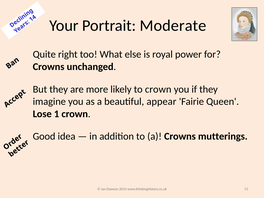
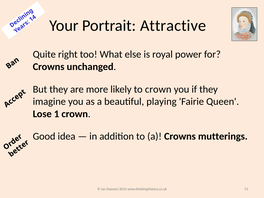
Moderate: Moderate -> Attractive (173, 26)
appear: appear -> playing (162, 102)
